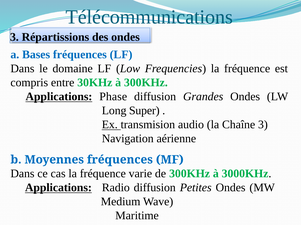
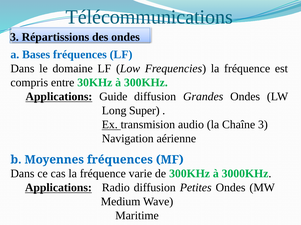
Phase: Phase -> Guide (113, 97)
